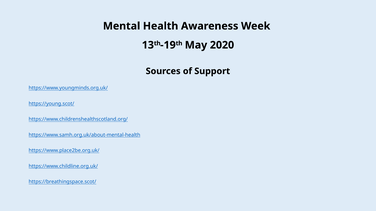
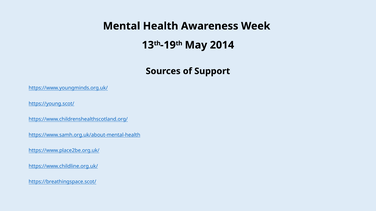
2020: 2020 -> 2014 (222, 45)
